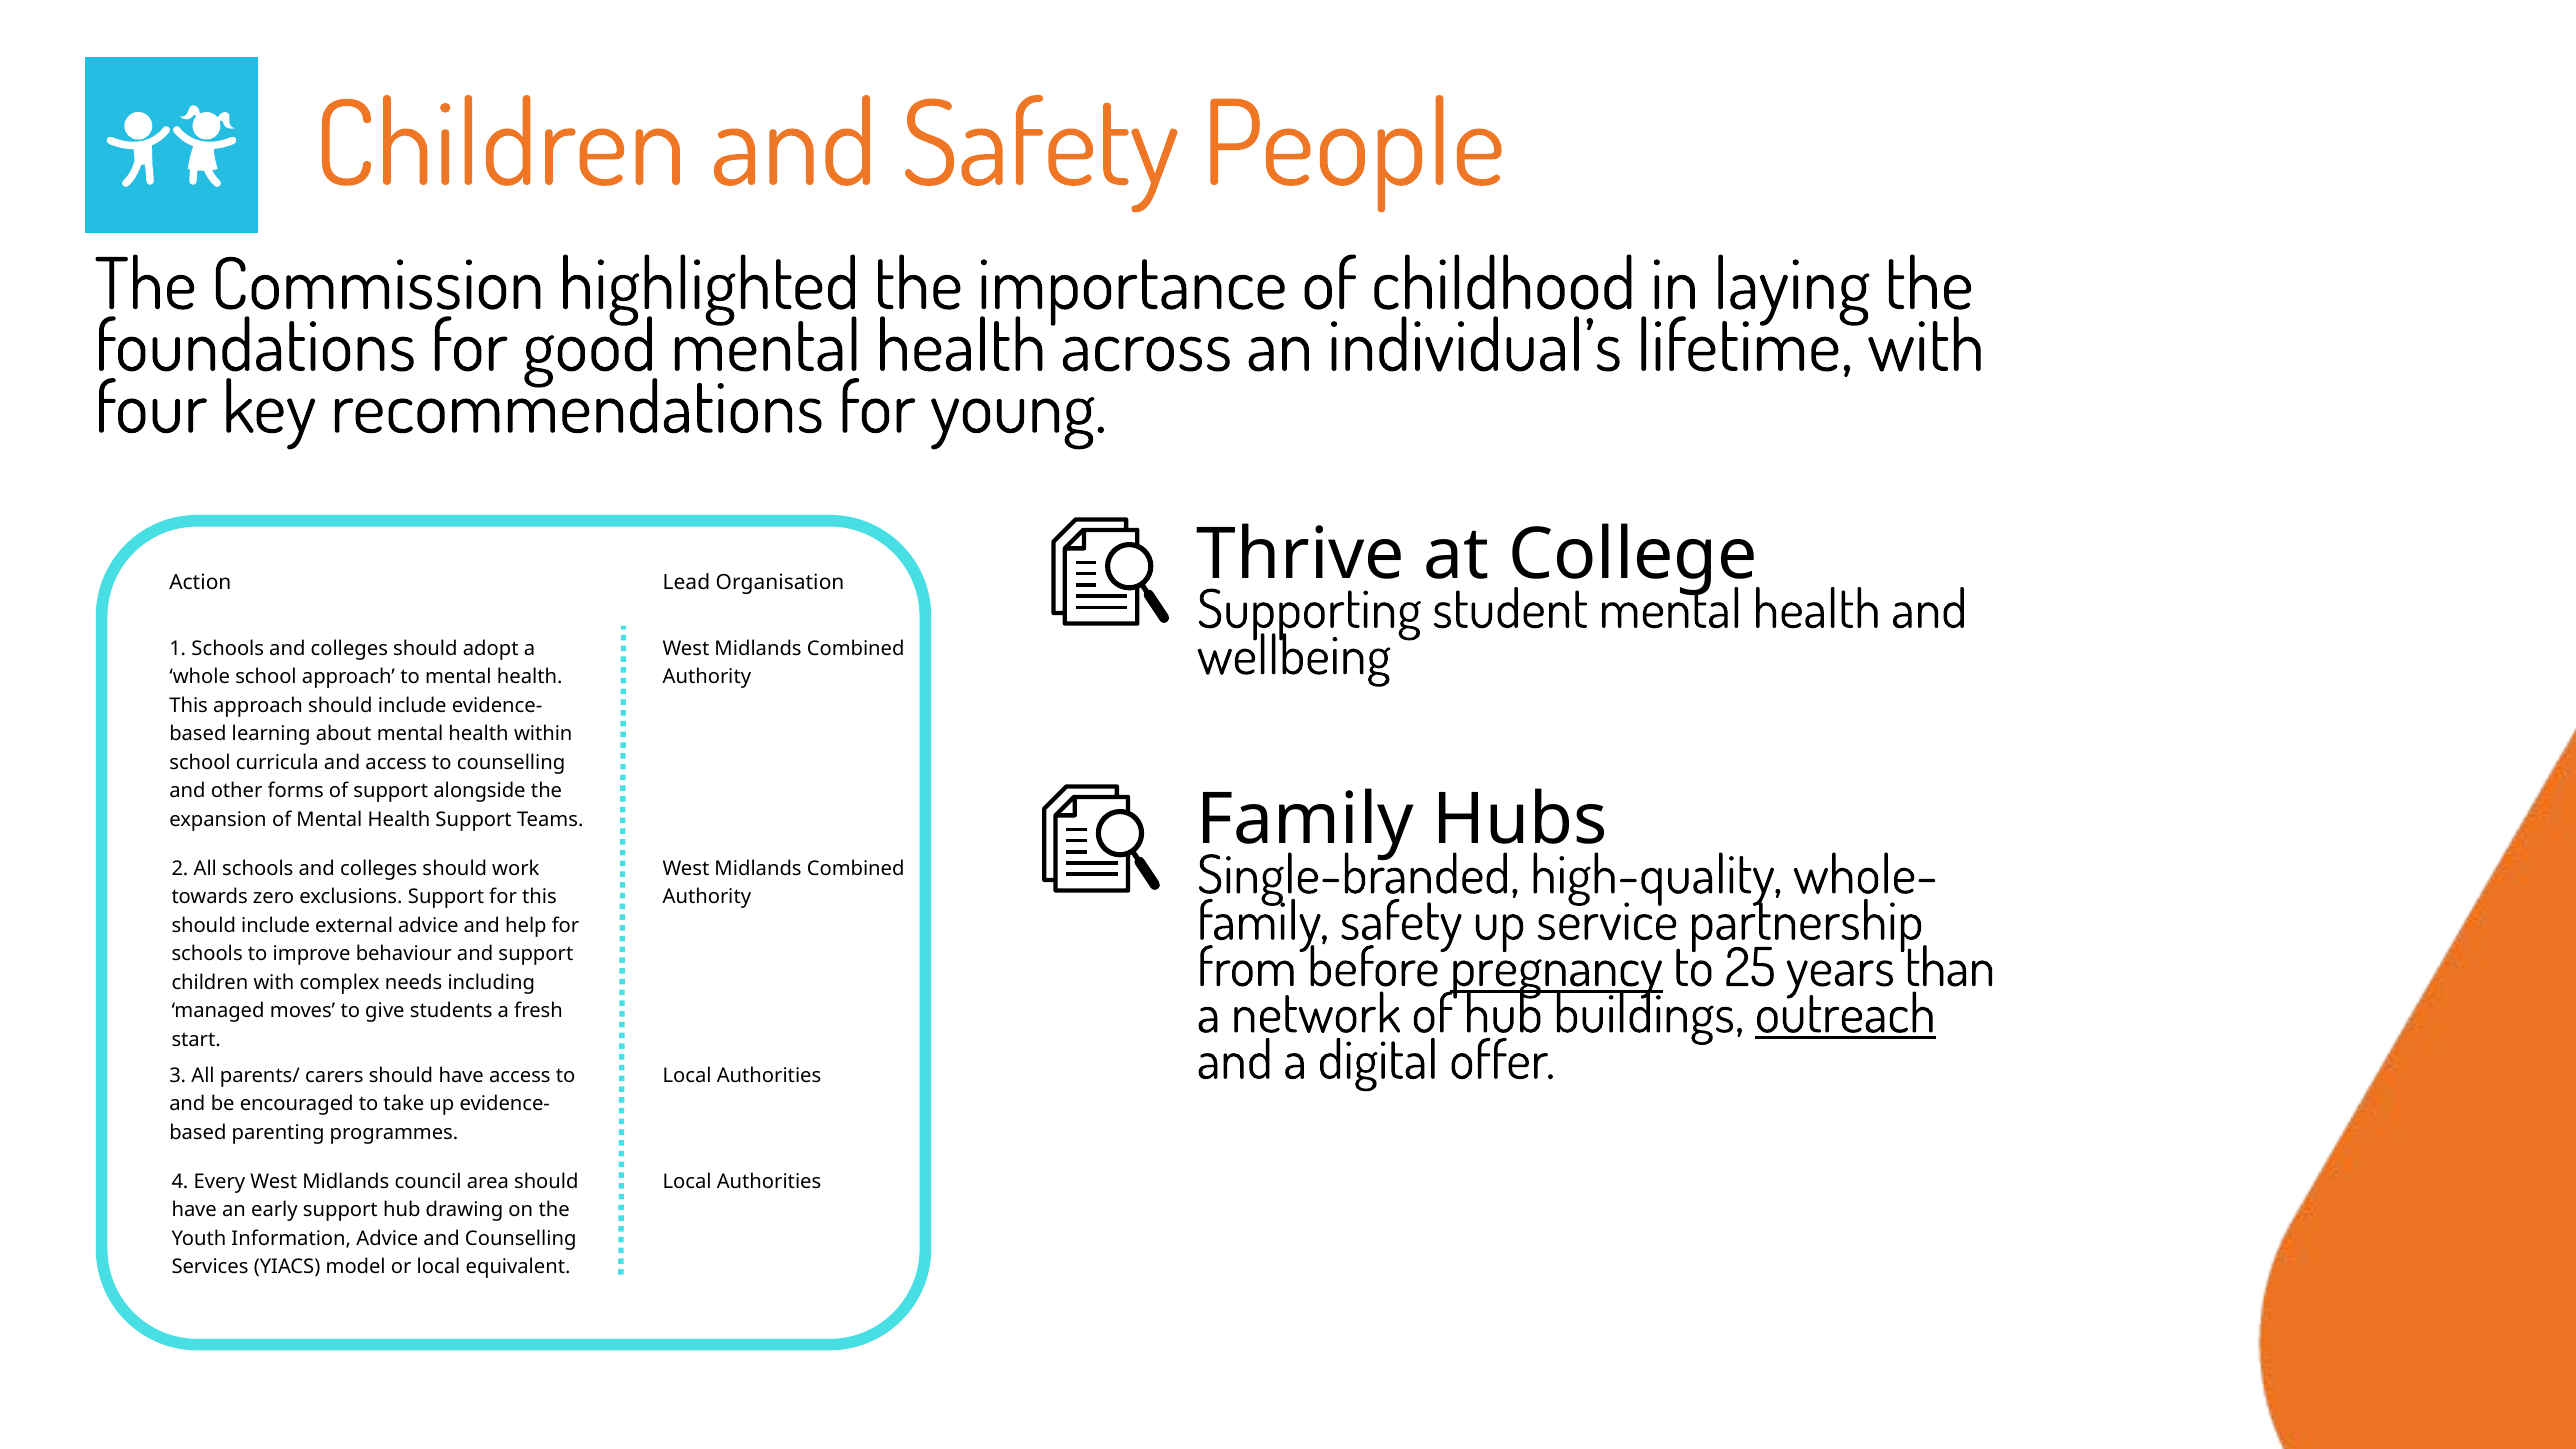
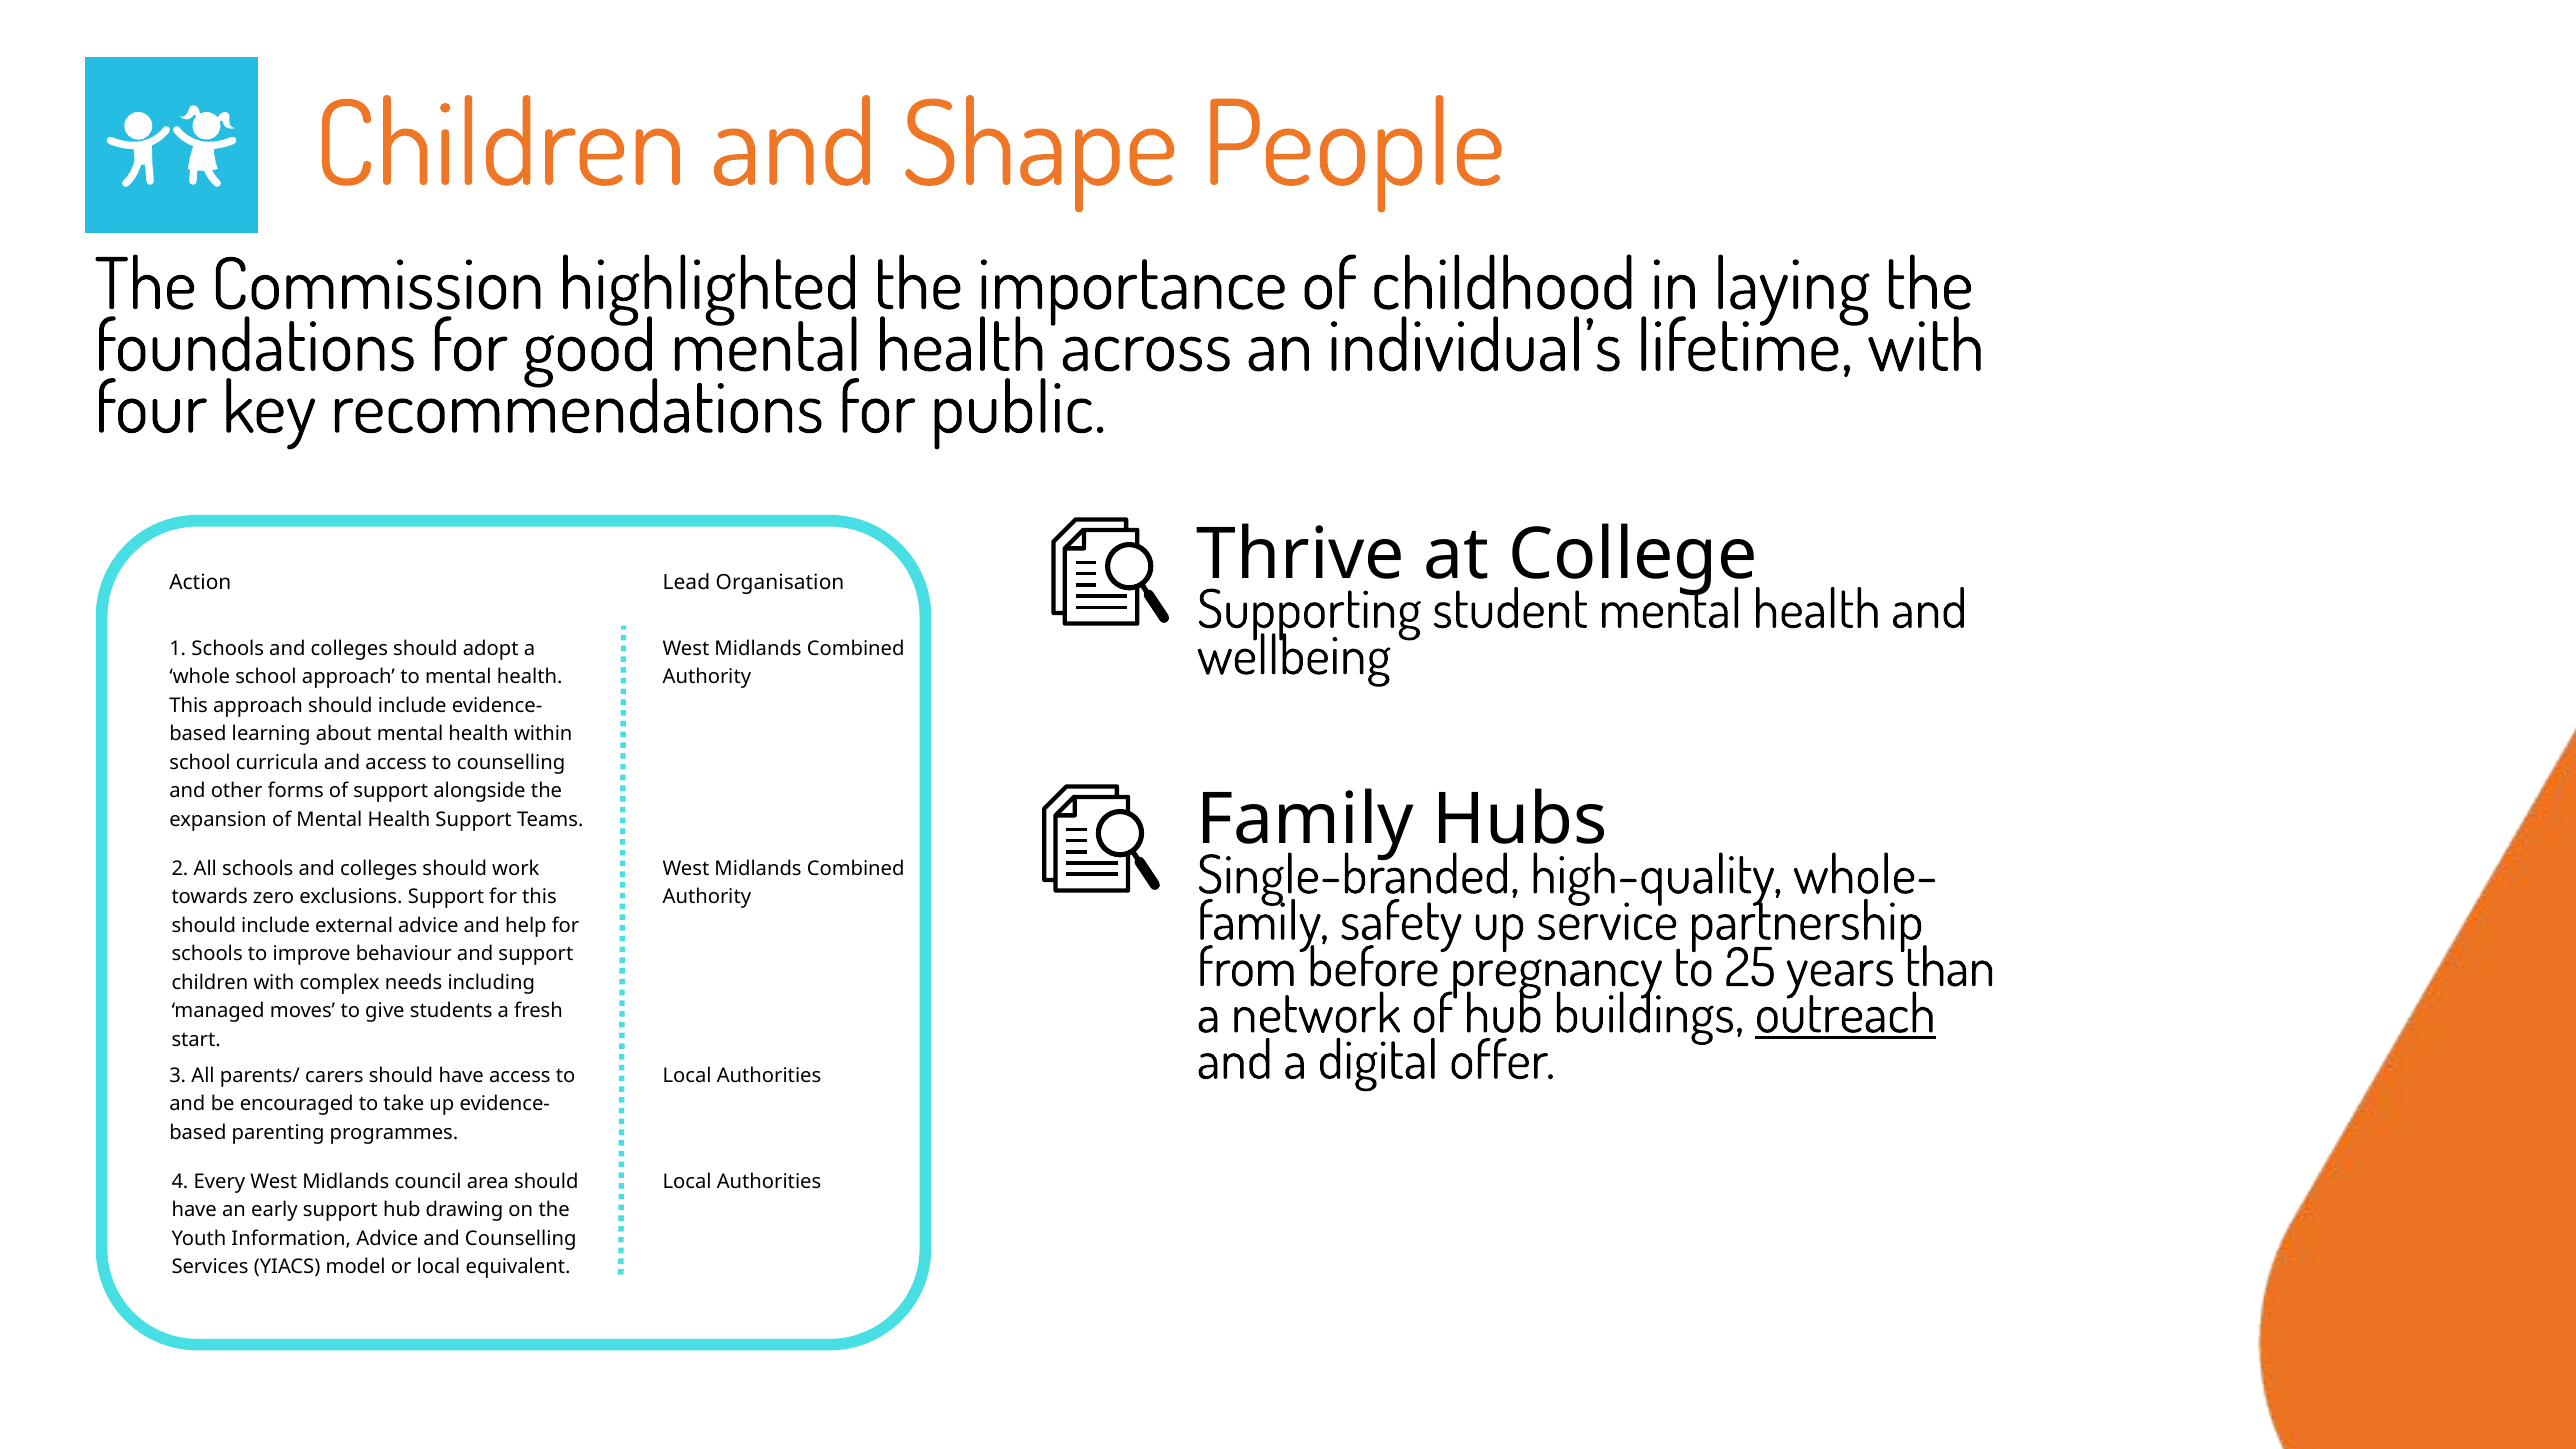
and Safety: Safety -> Shape (1040, 146)
young: young -> public (1018, 409)
pregnancy underline: present -> none (1556, 968)
